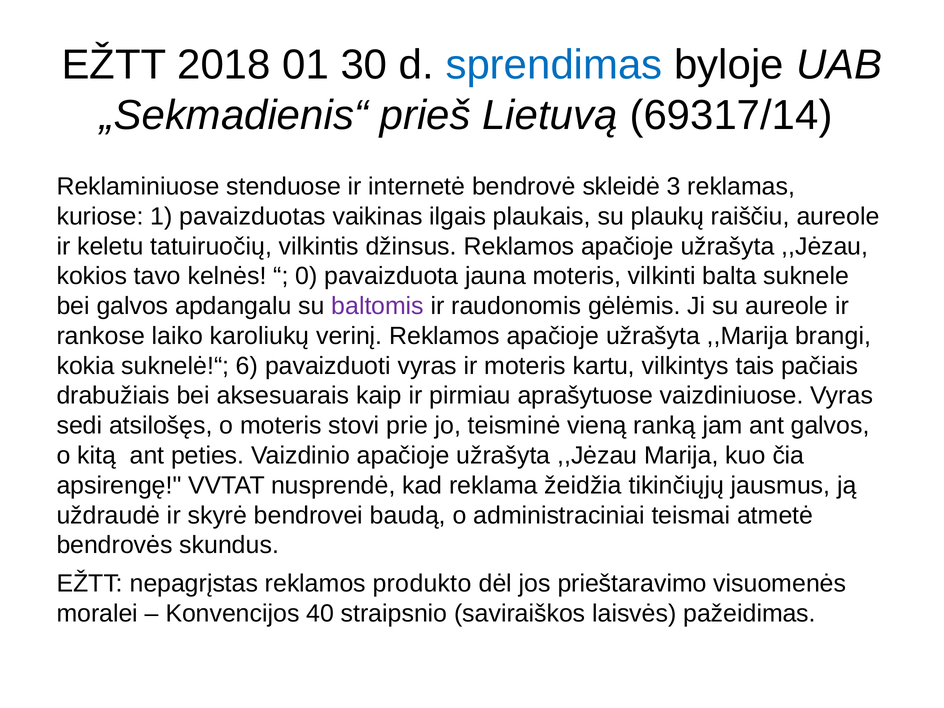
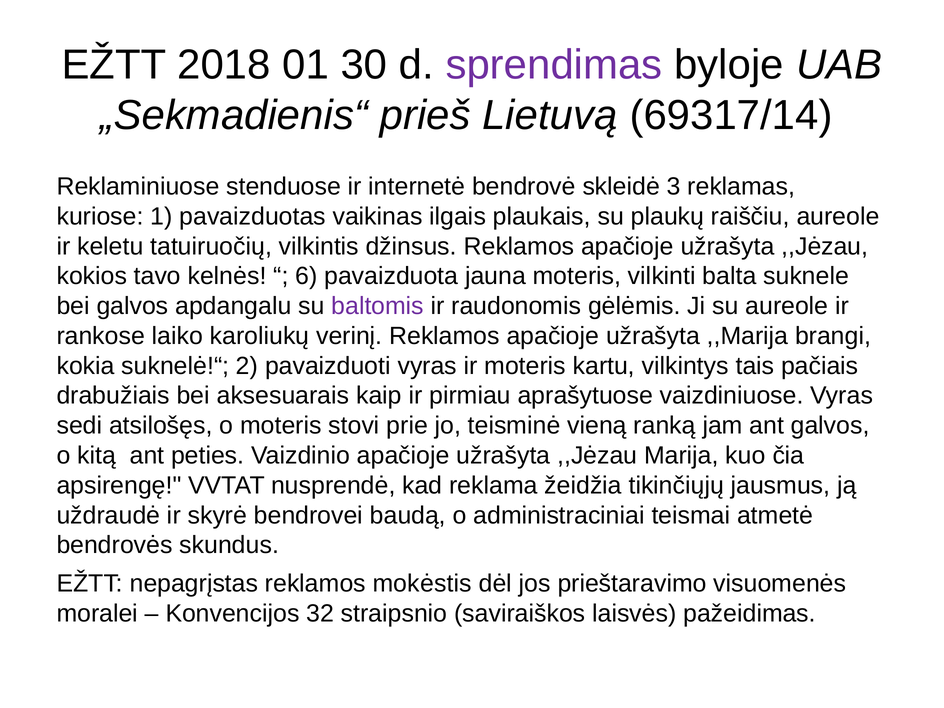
sprendimas colour: blue -> purple (554, 65)
0: 0 -> 6 (306, 276)
6: 6 -> 2 (247, 366)
produkto: produkto -> mokėstis (422, 583)
40: 40 -> 32 (320, 613)
